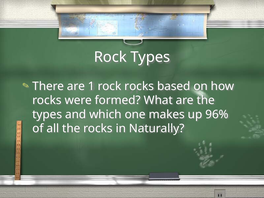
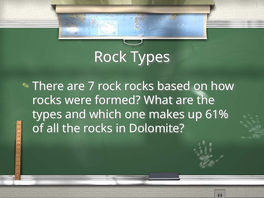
1: 1 -> 7 (91, 86)
96%: 96% -> 61% (217, 114)
Naturally: Naturally -> Dolomite (157, 128)
